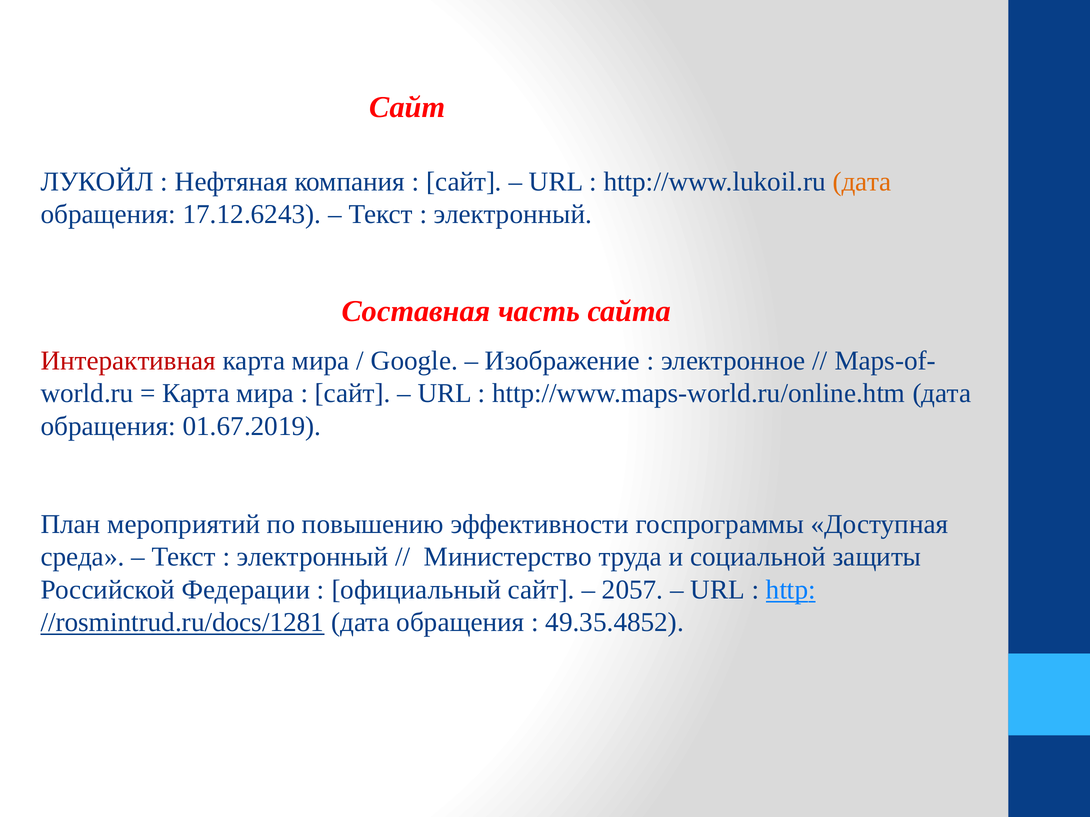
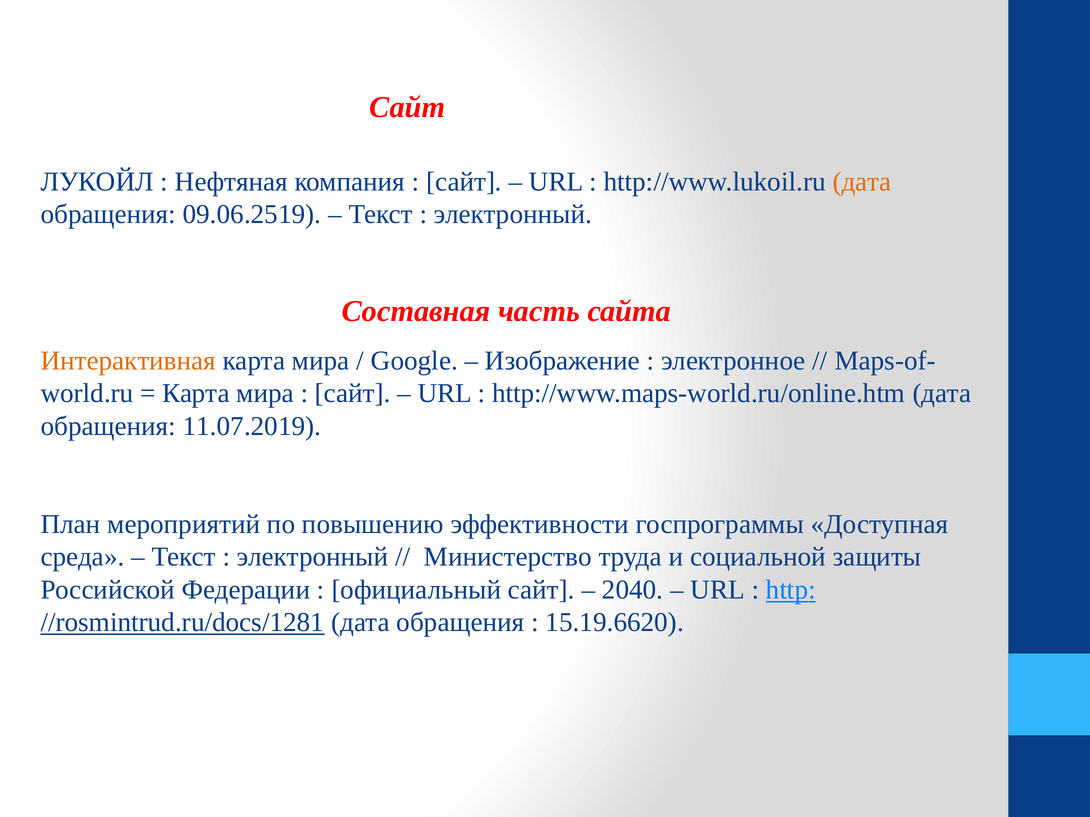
17.12.6243: 17.12.6243 -> 09.06.2519 (252, 214)
Интерактивная colour: red -> orange (128, 361)
01.67.2019: 01.67.2019 -> 11.07.2019 (252, 426)
2057: 2057 -> 2040 (633, 590)
49.35.4852: 49.35.4852 -> 15.19.6620 (615, 623)
